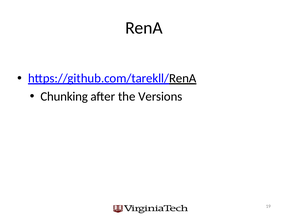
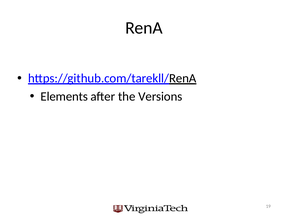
Chunking: Chunking -> Elements (64, 97)
